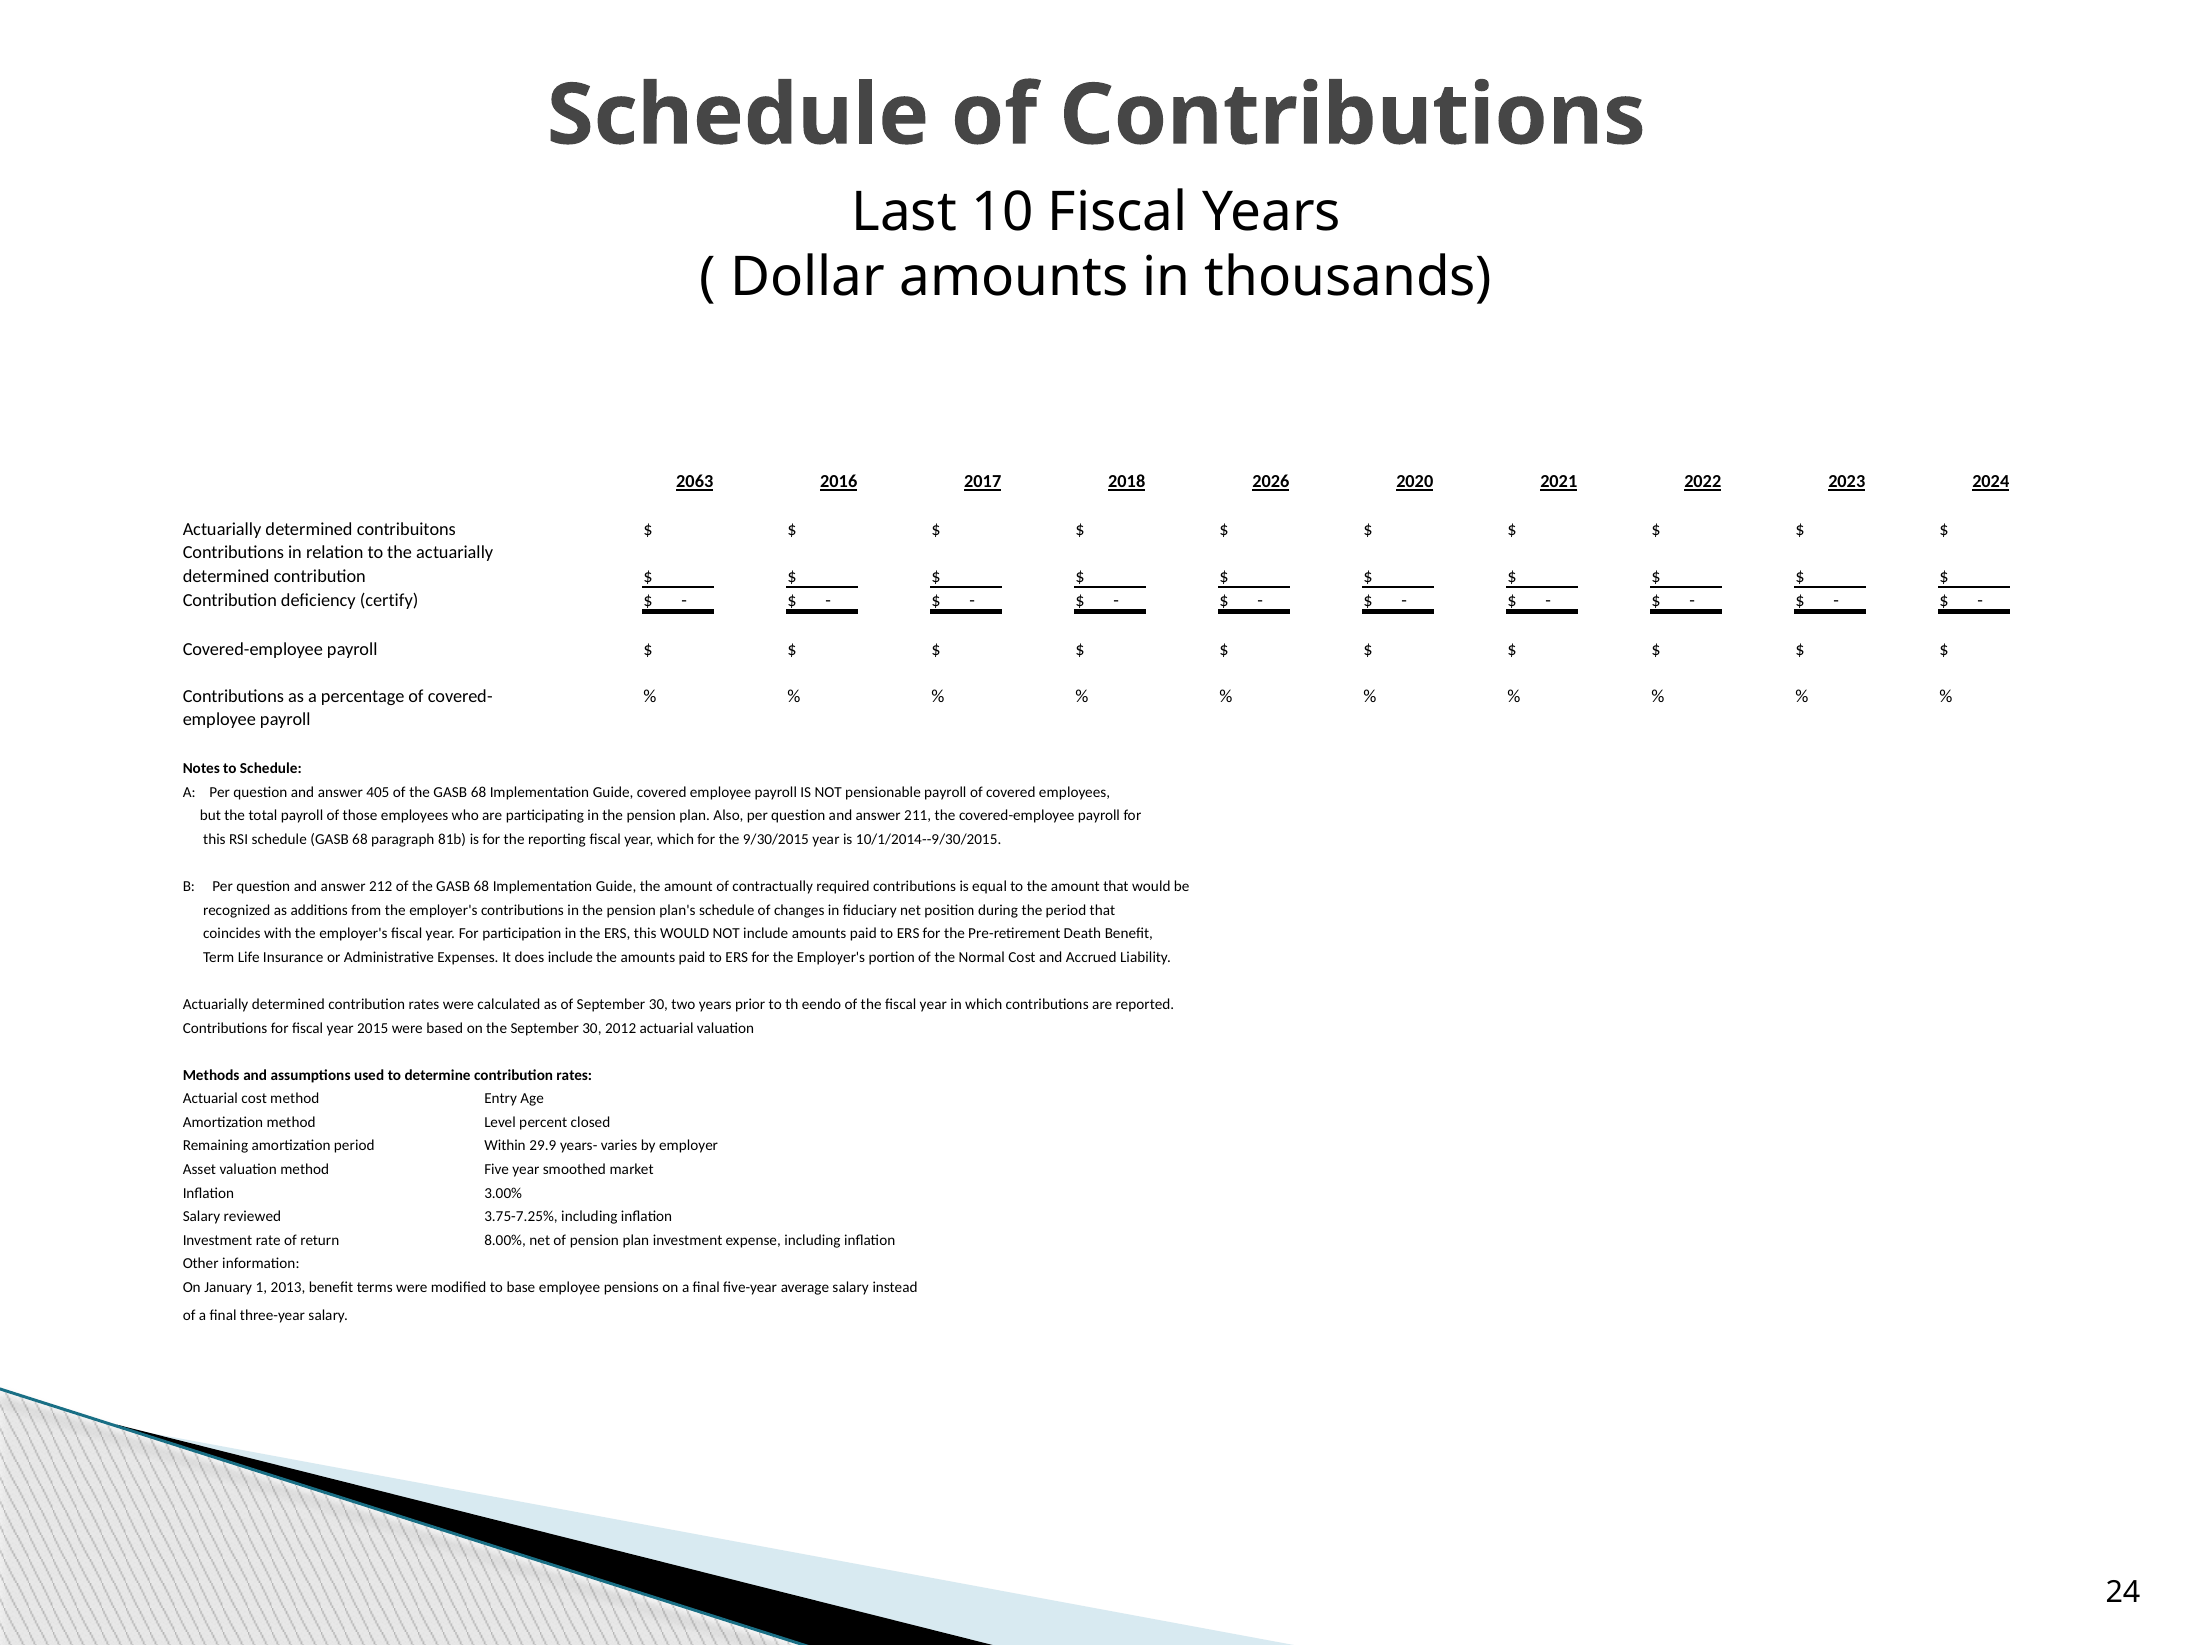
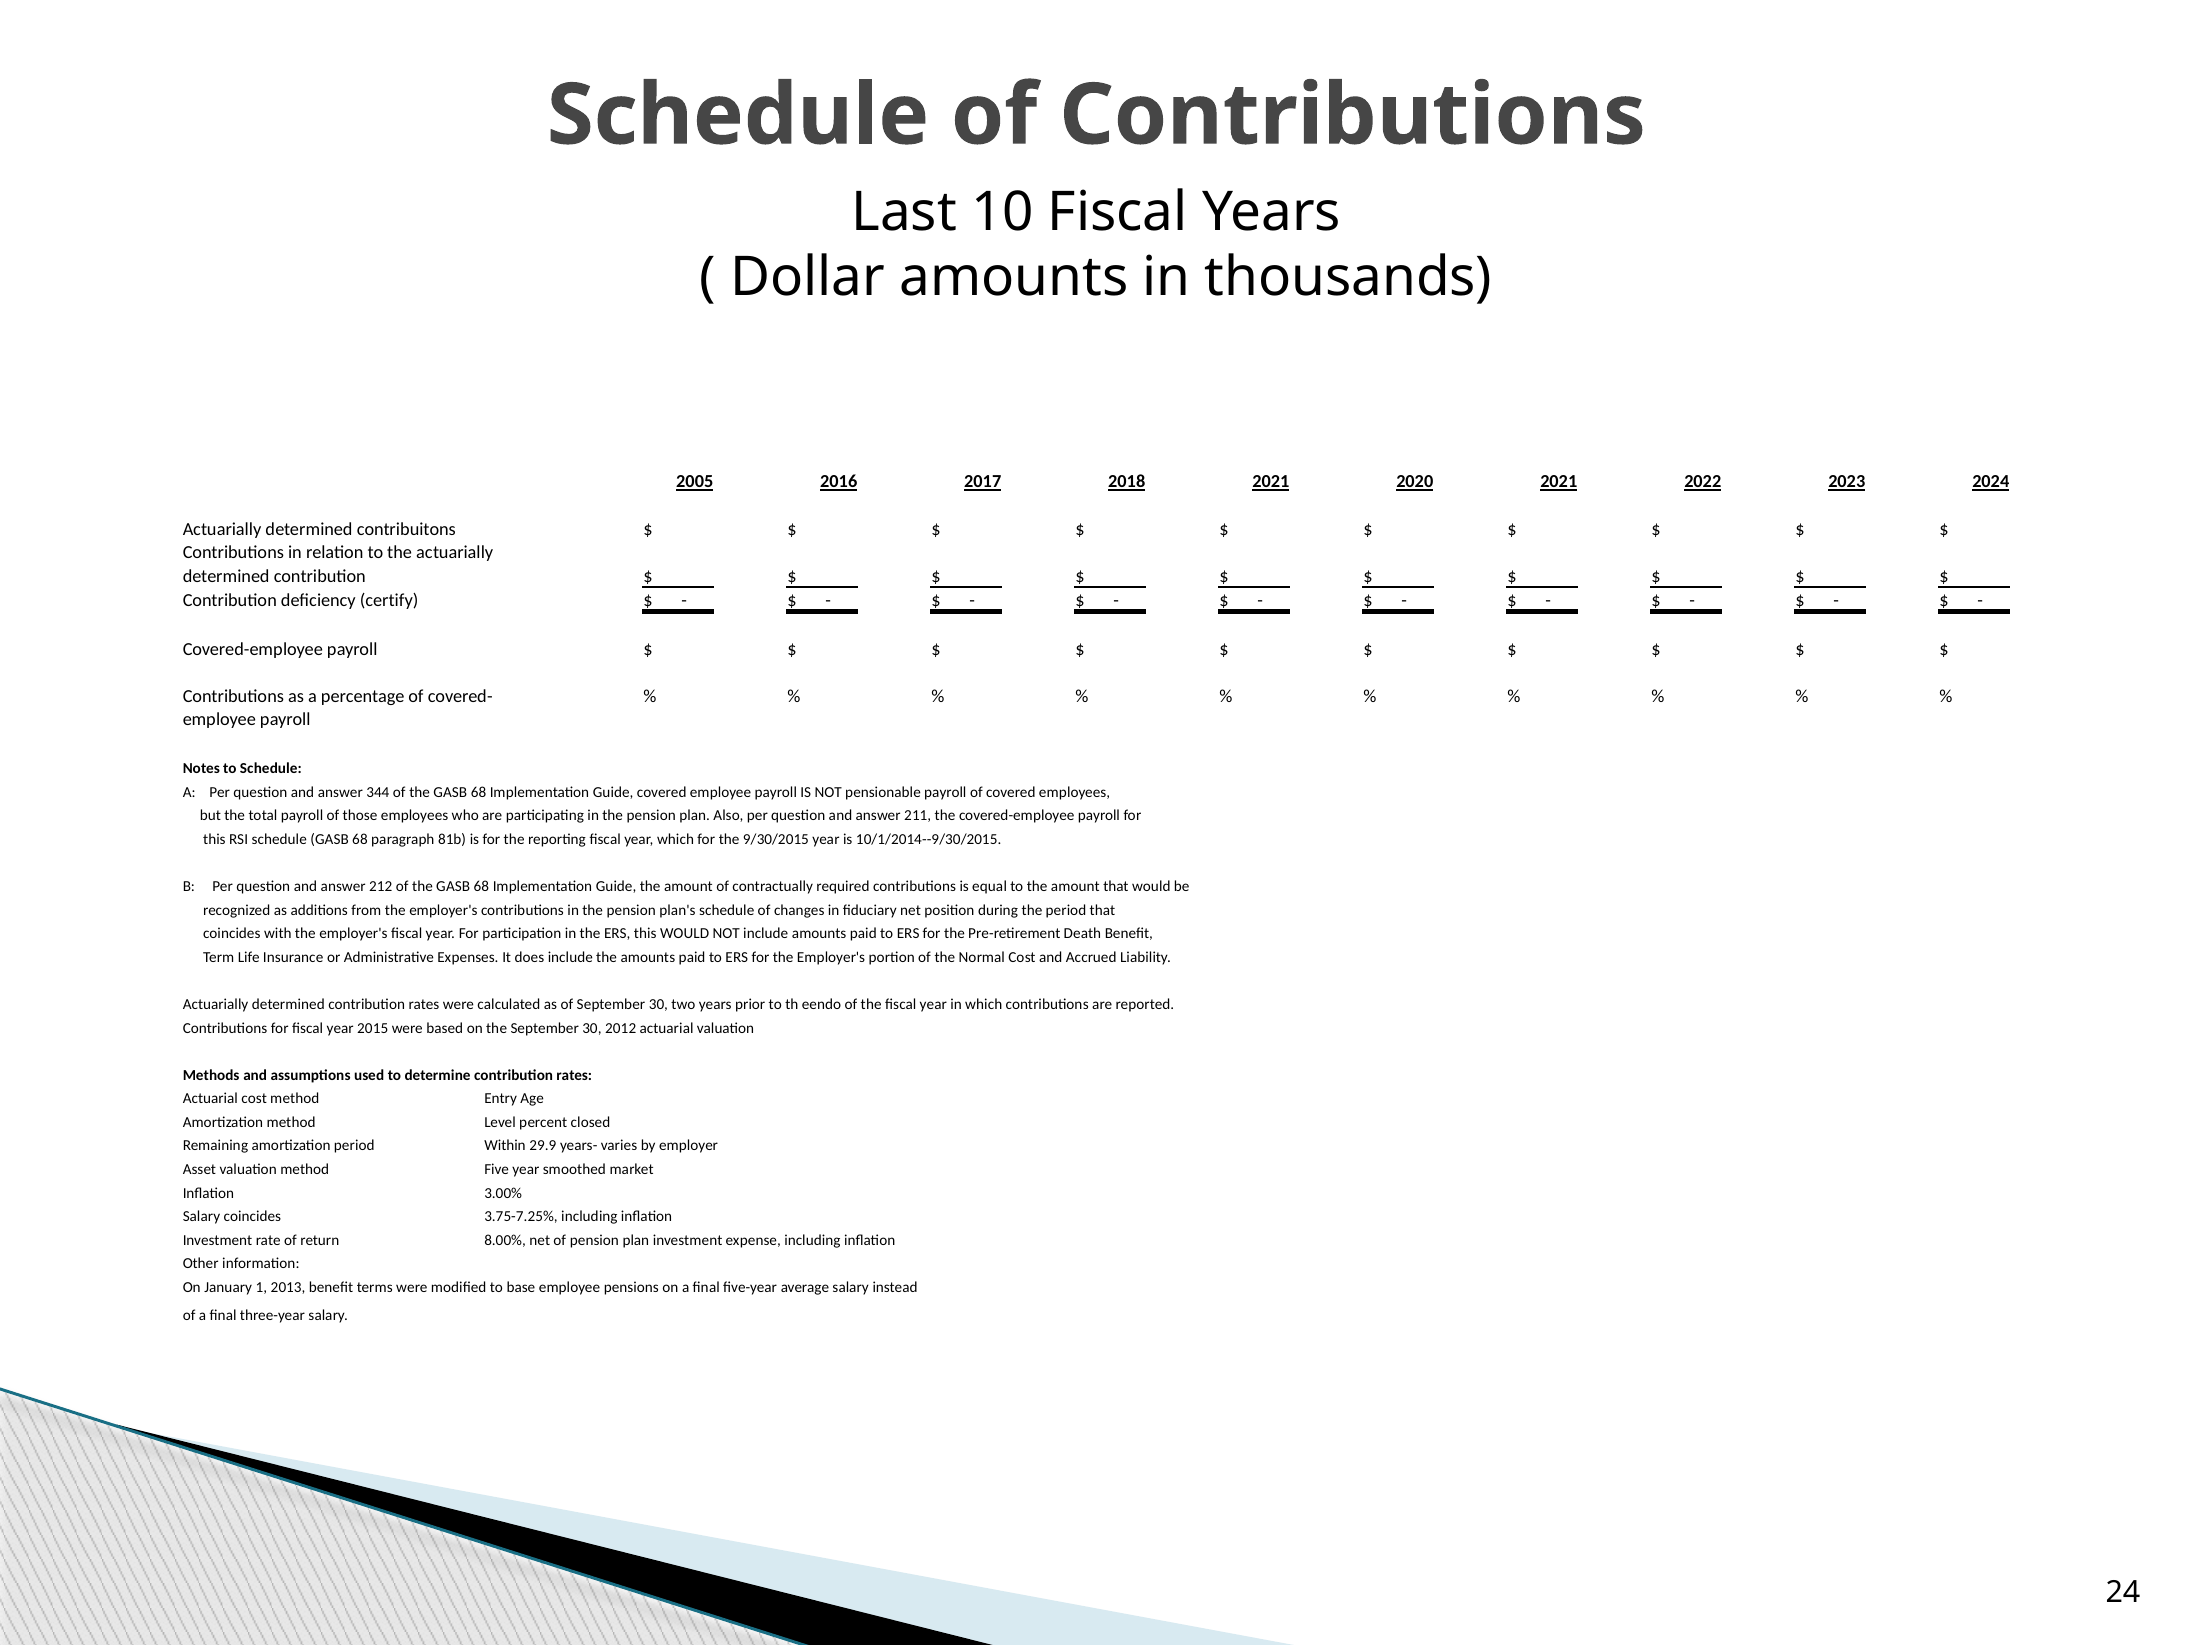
2063: 2063 -> 2005 (695, 482)
2018 2026: 2026 -> 2021 (1271, 482)
405: 405 -> 344 (378, 792)
Salary reviewed: reviewed -> coincides (252, 1216)
